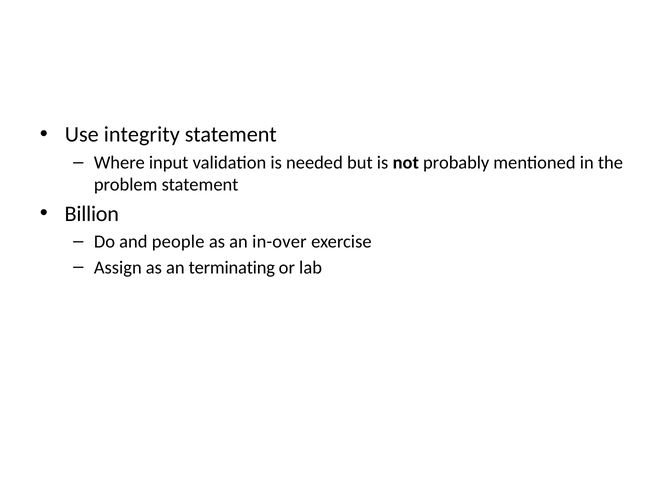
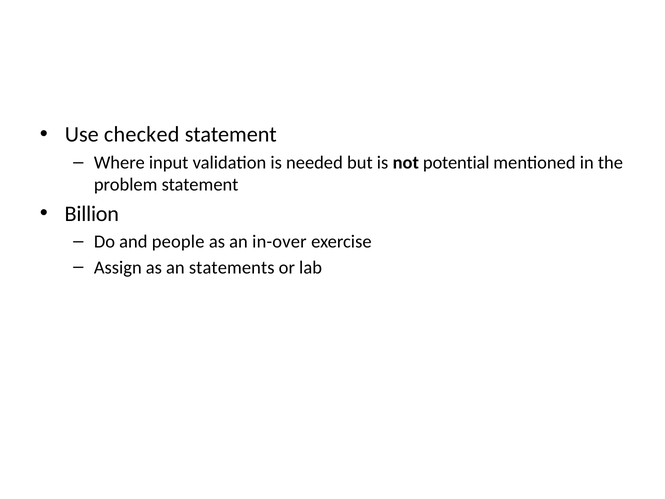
integrity: integrity -> checked (142, 135)
probably: probably -> potential (456, 162)
terminating: terminating -> statements (232, 267)
